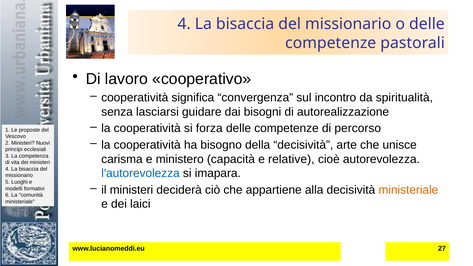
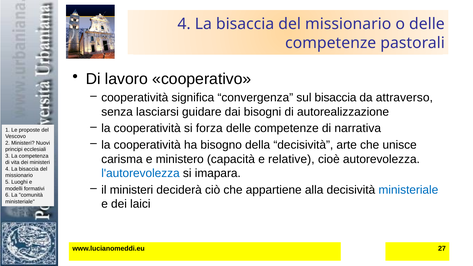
sul incontro: incontro -> bisaccia (336, 98)
spiritualità: spiritualità -> attraverso (404, 98)
percorso: percorso -> narrativa (358, 128)
ministeriale colour: orange -> blue (408, 190)
